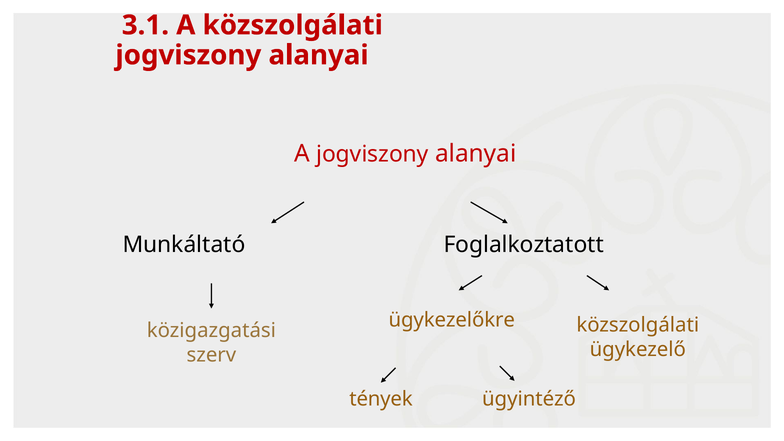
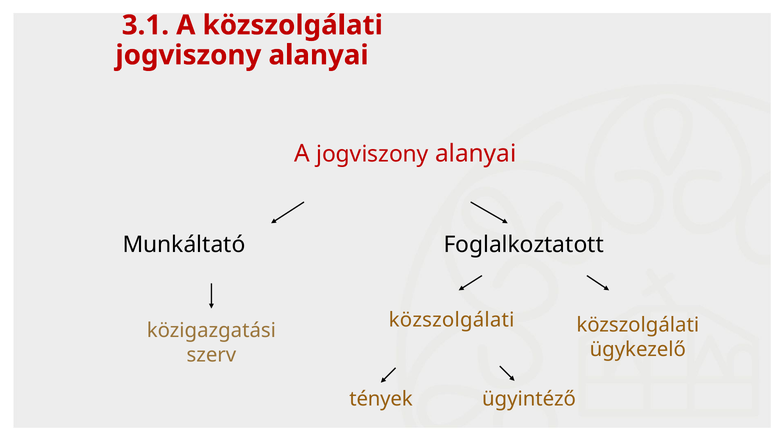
ügykezelőkre: ügykezelőkre -> közszolgálati (452, 320)
